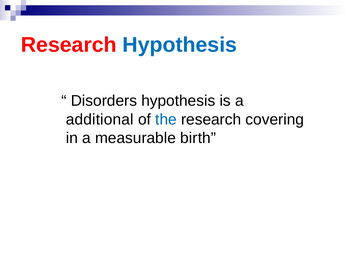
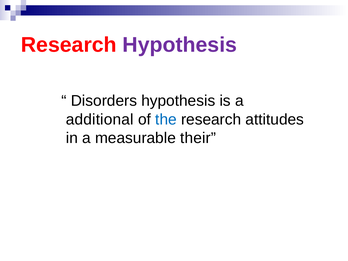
Hypothesis colour: blue -> purple (180, 45)
covering: covering -> attitudes (275, 119)
birth: birth -> their (198, 138)
